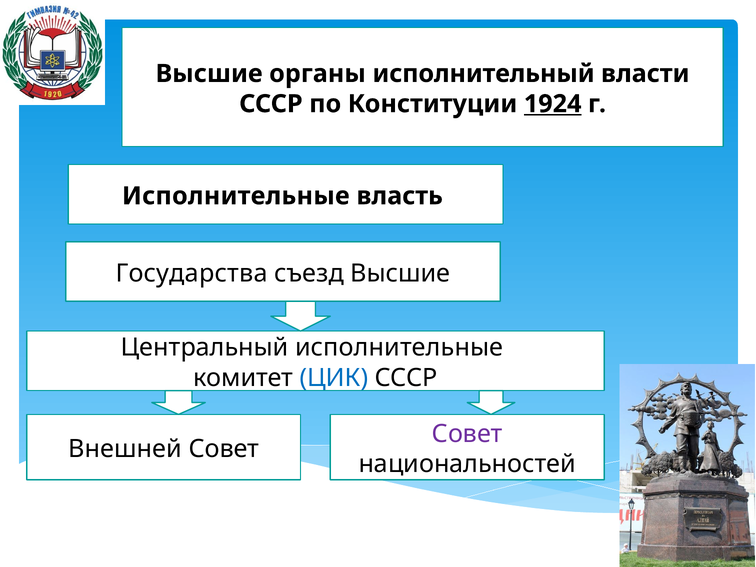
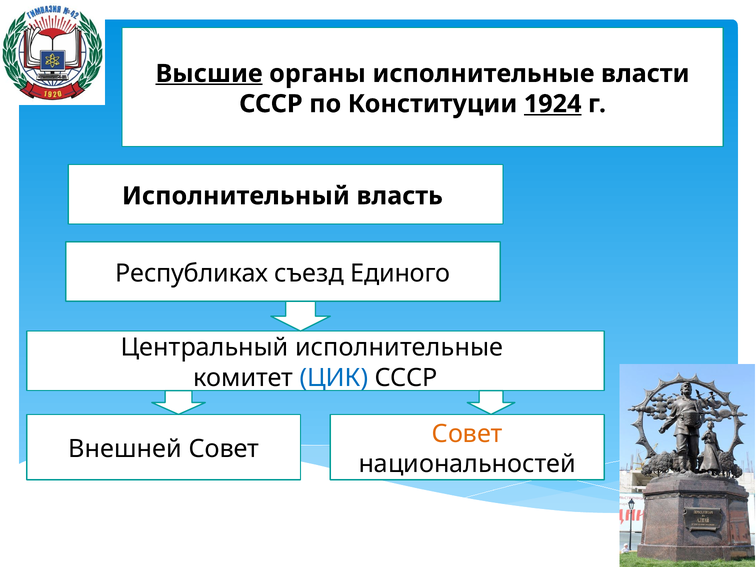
Высшие underline: none -> present (209, 74)
органы исполнительный: исполнительный -> исполнительные (483, 74)
Исполнительные: Исполнительные -> Исполнительный (236, 196)
Государства: Государства -> Республиках (192, 273)
съезд Высшие: Высшие -> Единого (400, 273)
Совет colour: purple -> orange (467, 434)
